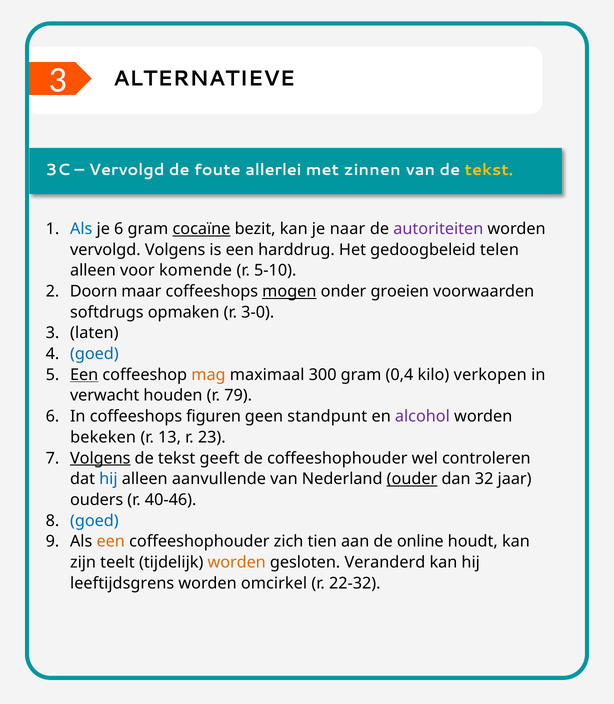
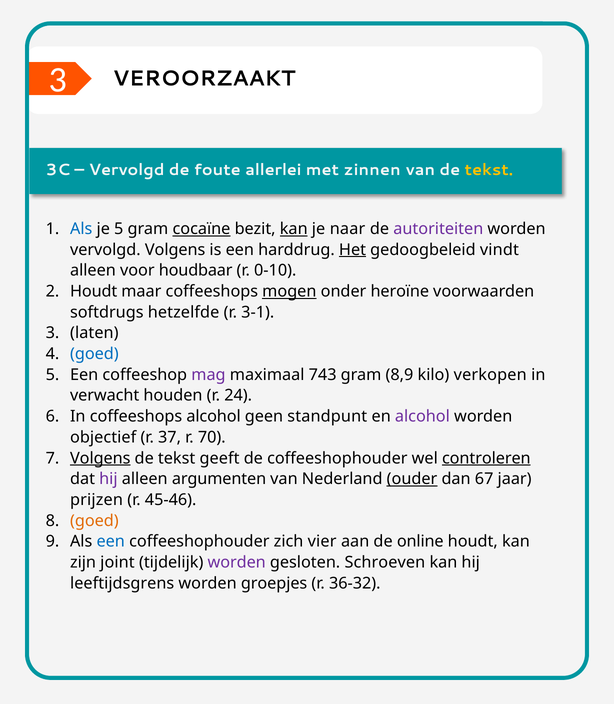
ALTERNATIEVE: ALTERNATIEVE -> VEROORZAAKT (204, 79)
je 6: 6 -> 5 (119, 229)
kan underline: none -> present (294, 229)
Het underline: none -> present (353, 250)
telen: telen -> vindt (499, 250)
komende: komende -> houdbaar (196, 270)
5-10: 5-10 -> 0-10 (275, 270)
Doorn: Doorn -> Houdt (94, 291)
groeien: groeien -> heroïne (400, 291)
opmaken: opmaken -> hetzelfde (184, 312)
3-0: 3-0 -> 3-1 (258, 312)
Een underline: present -> none (84, 375)
mag colour: orange -> purple (208, 375)
300: 300 -> 743 (323, 375)
0,4: 0,4 -> 8,9 (399, 375)
79: 79 -> 24 (238, 396)
coffeeshops figuren: figuren -> alcohol (214, 416)
bekeken: bekeken -> objectief (103, 437)
13: 13 -> 37 (170, 437)
23: 23 -> 70 (212, 437)
controleren underline: none -> present (486, 458)
hij colour: blue -> purple (108, 479)
aanvullende: aanvullende -> argumenten (219, 479)
32: 32 -> 67 (484, 479)
ouders: ouders -> prijzen (97, 500)
40-46: 40-46 -> 45-46 (171, 500)
goed colour: blue -> orange (94, 521)
een colour: orange -> blue (111, 542)
tien: tien -> vier (322, 542)
teelt: teelt -> joint (117, 562)
worden colour: orange -> purple (237, 562)
Veranderd: Veranderd -> Schroeven (385, 562)
omcirkel: omcirkel -> groepjes (274, 583)
22-32: 22-32 -> 36-32 (355, 583)
